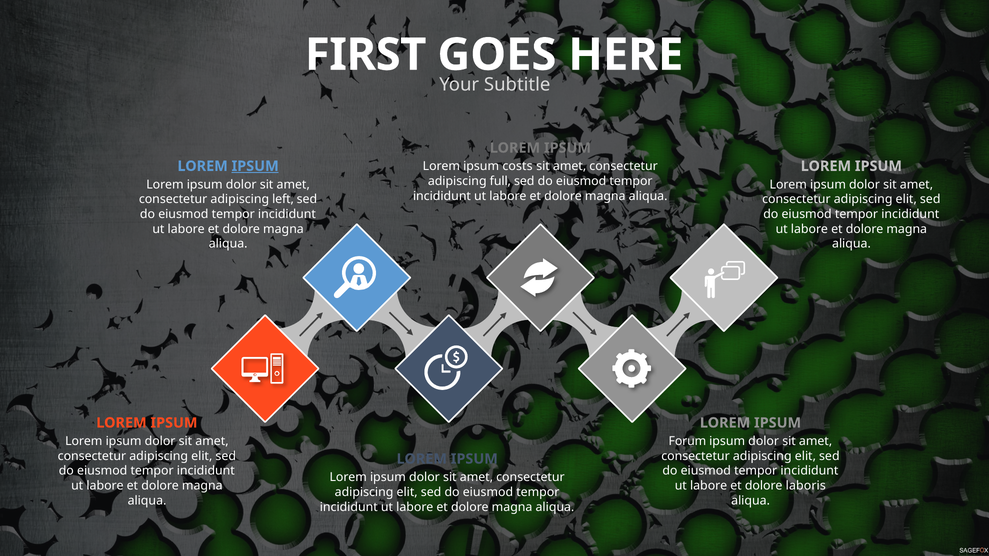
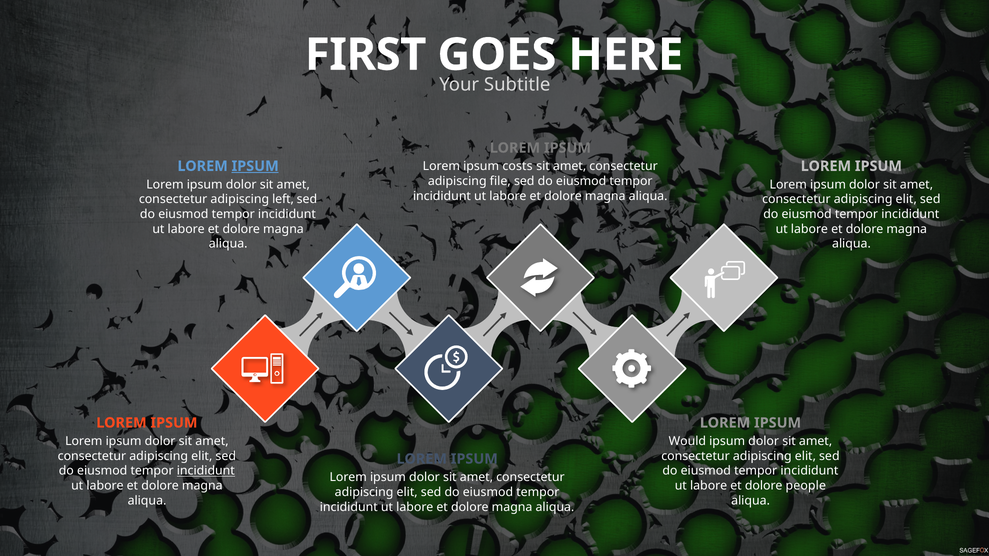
full: full -> file (500, 181)
Forum: Forum -> Would (687, 441)
incididunt underline: none -> present (206, 471)
laboris: laboris -> people (806, 486)
